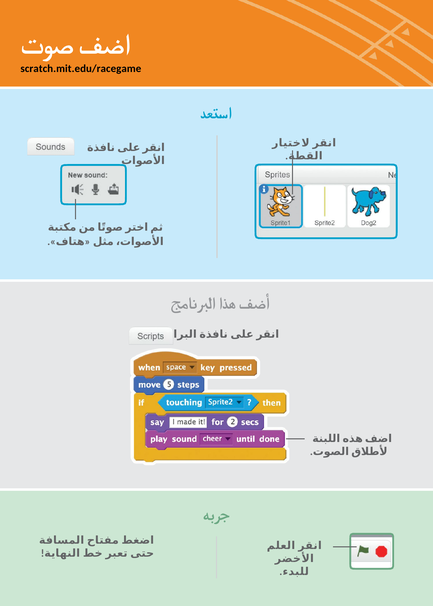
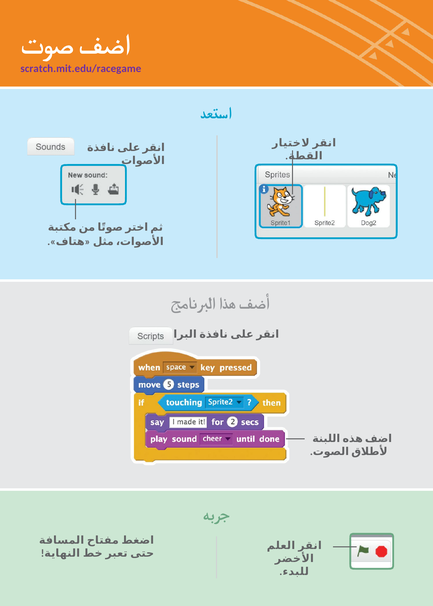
scratch.mit.edu/racegame colour: black -> purple (81, 69)
